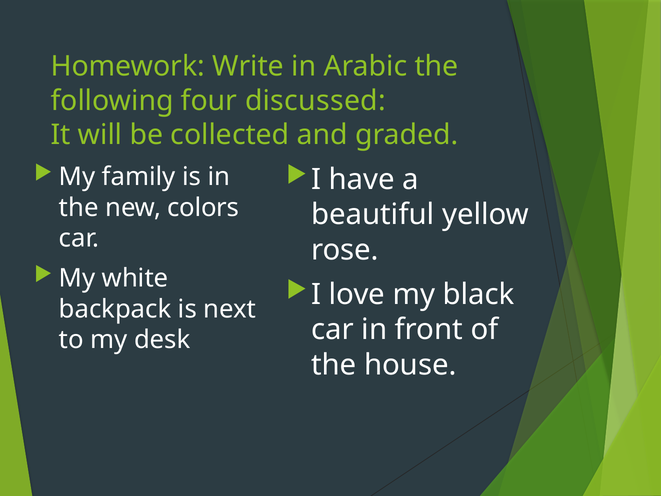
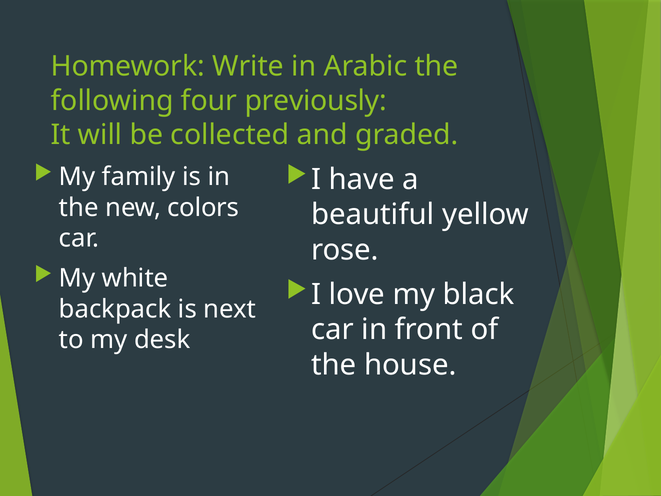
discussed: discussed -> previously (316, 101)
